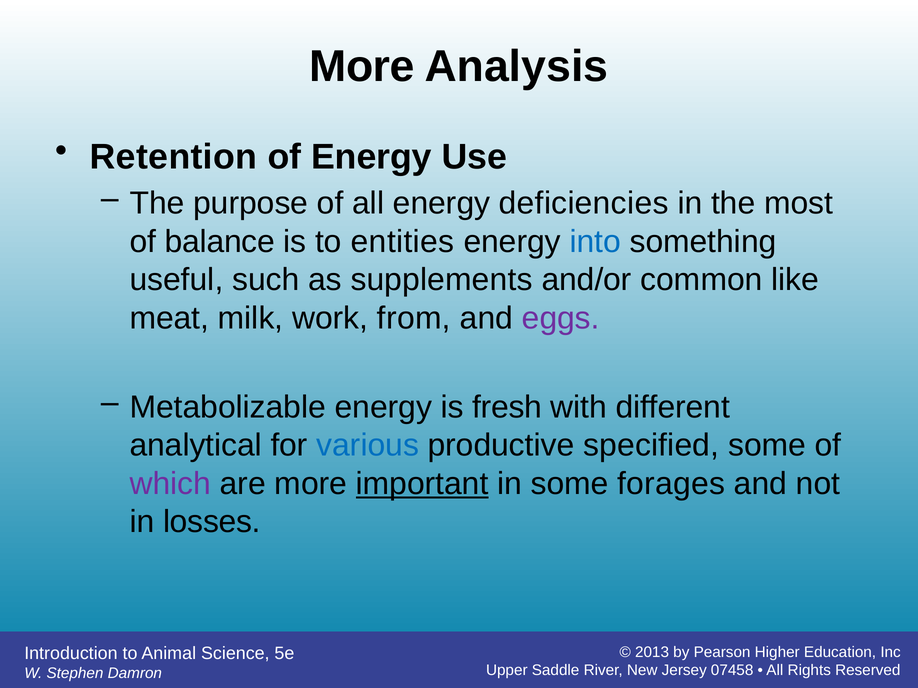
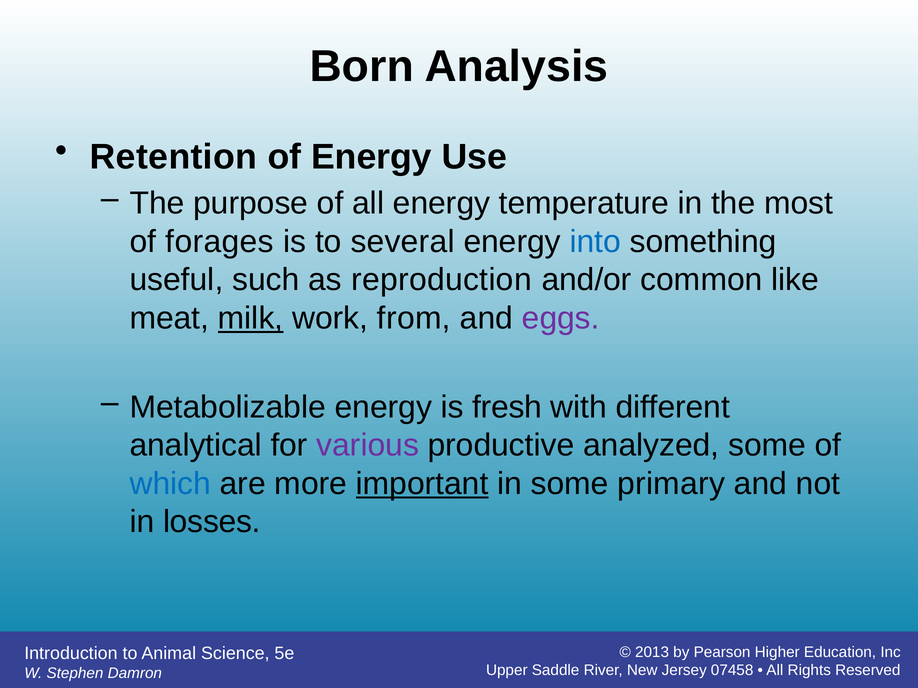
More: More -> Born (362, 67)
deficiencies: deficiencies -> temperature (584, 204)
balance: balance -> forages (220, 242)
entities: entities -> several (403, 242)
supplements: supplements -> reproduction (441, 280)
milk underline: none -> present (251, 318)
various colour: blue -> purple (368, 446)
specified: specified -> analyzed (651, 446)
which colour: purple -> blue (170, 484)
forages: forages -> primary (671, 484)
